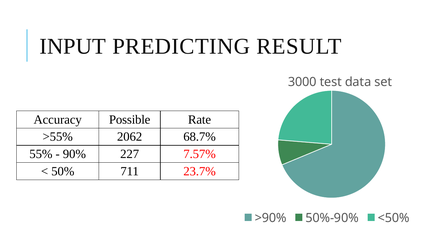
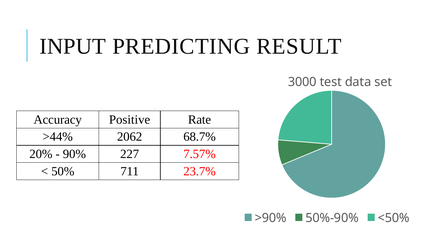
Possible: Possible -> Positive (130, 120)
>55%: >55% -> >44% (58, 137)
55%: 55% -> 20% (41, 154)
